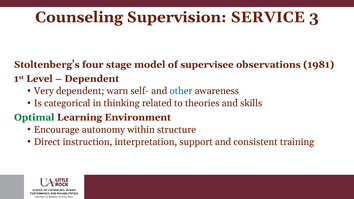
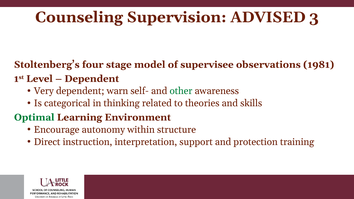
SERVICE: SERVICE -> ADVISED (268, 17)
other colour: blue -> green (181, 91)
consistent: consistent -> protection (256, 142)
